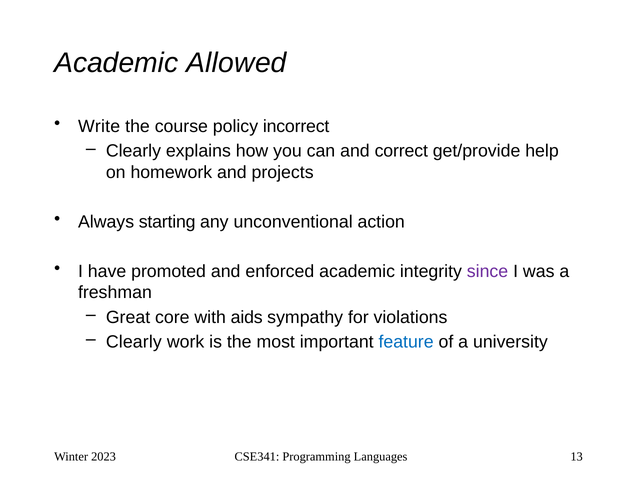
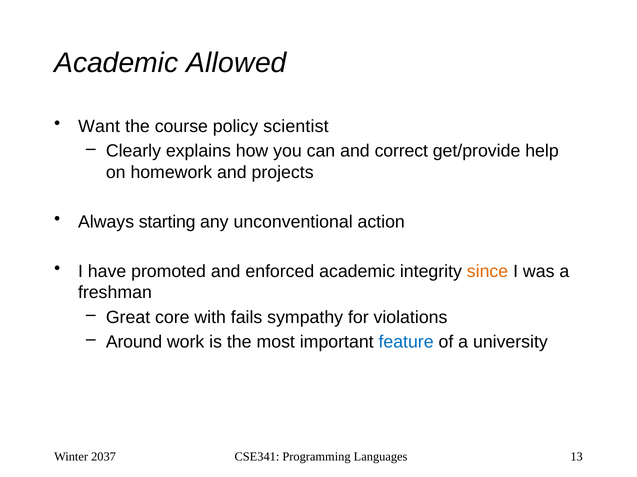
Write: Write -> Want (99, 127)
incorrect: incorrect -> scientist (296, 127)
since colour: purple -> orange (488, 272)
aids: aids -> fails (247, 318)
Clearly: Clearly -> Around (134, 342)
2023: 2023 -> 2037 (104, 457)
